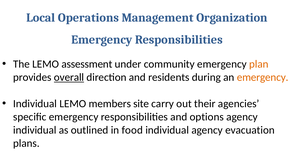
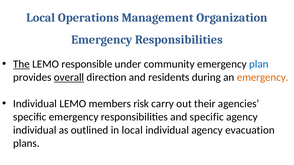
The underline: none -> present (22, 64)
assessment: assessment -> responsible (87, 64)
plan colour: orange -> blue (259, 64)
site: site -> risk (141, 104)
and options: options -> specific (207, 117)
in food: food -> local (132, 130)
